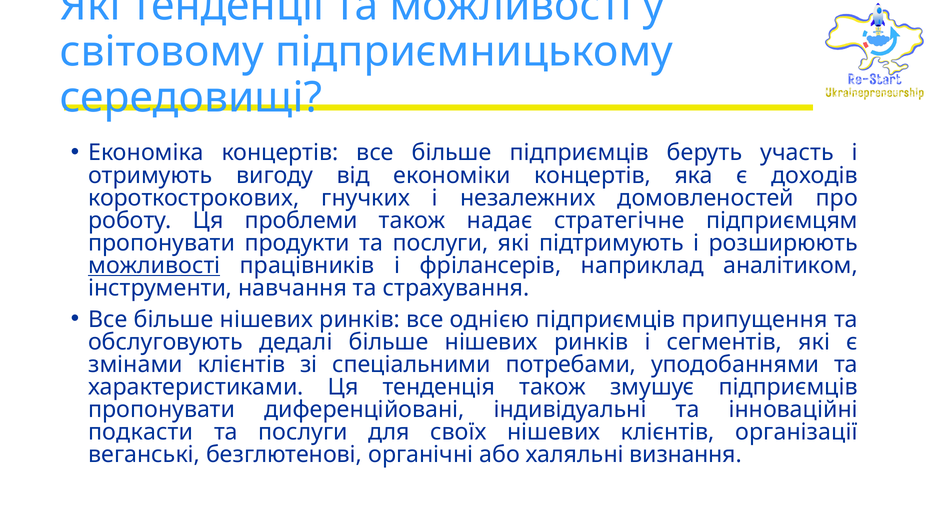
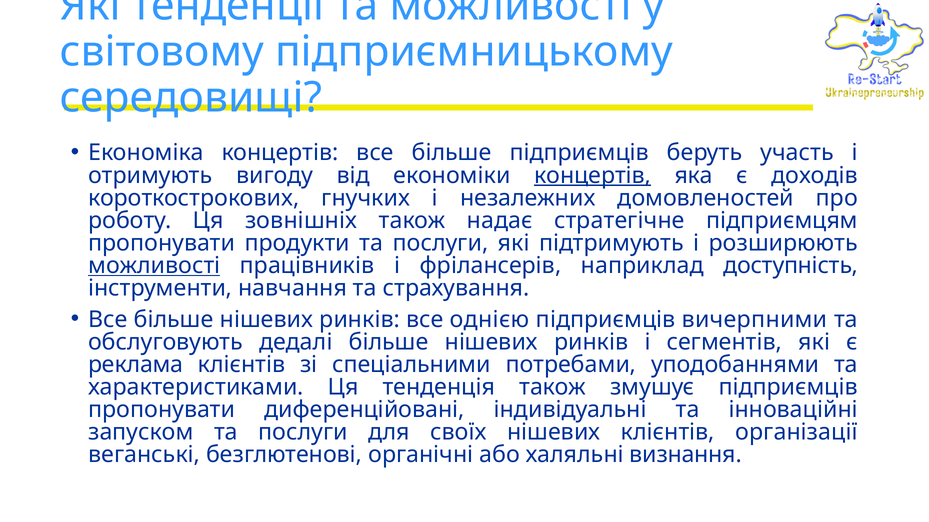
концертів underline: none -> present (593, 176)
проблеми: проблеми -> зовнішніх (301, 221)
аналітиком: аналітиком -> доступність (791, 266)
припущення: припущення -> вичерпними (755, 320)
змінами: змінами -> реклама (136, 365)
подкасти: подкасти -> запуском (141, 433)
